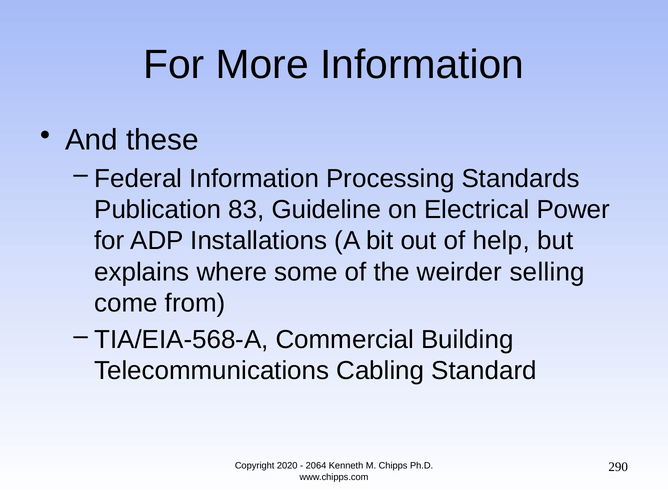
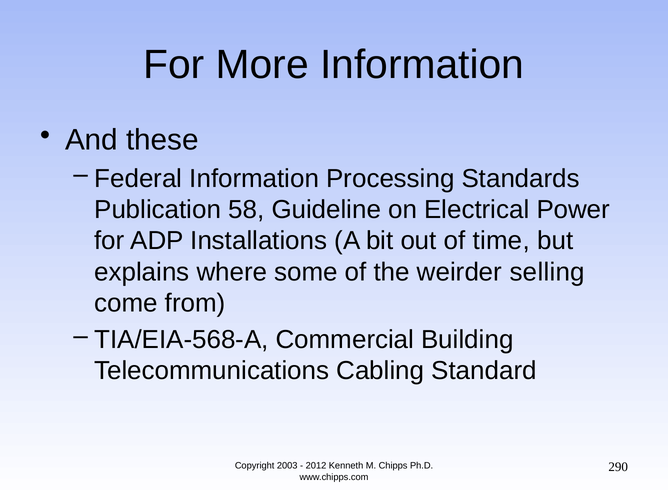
83: 83 -> 58 (246, 210)
help: help -> time (501, 241)
2020: 2020 -> 2003 (287, 466)
2064: 2064 -> 2012 (316, 466)
